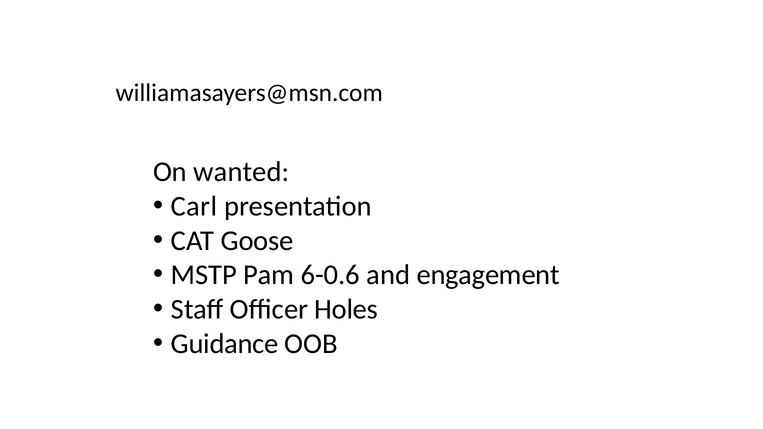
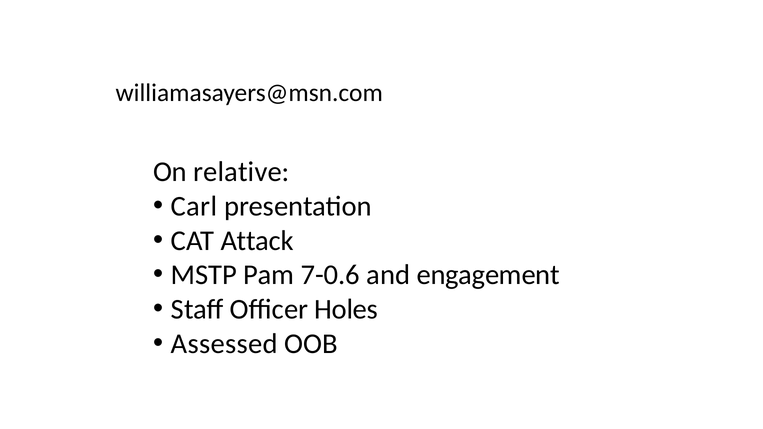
wanted: wanted -> relative (241, 172)
Goose: Goose -> Attack (257, 241)
6-0.6: 6-0.6 -> 7-0.6 (330, 275)
Guidance: Guidance -> Assessed (224, 344)
